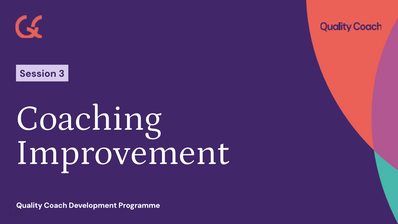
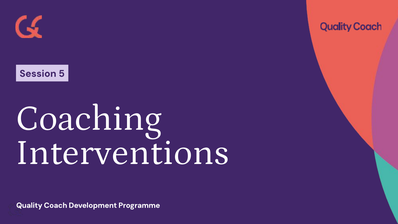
3: 3 -> 5 (62, 74)
Improvement: Improvement -> Interventions (122, 152)
